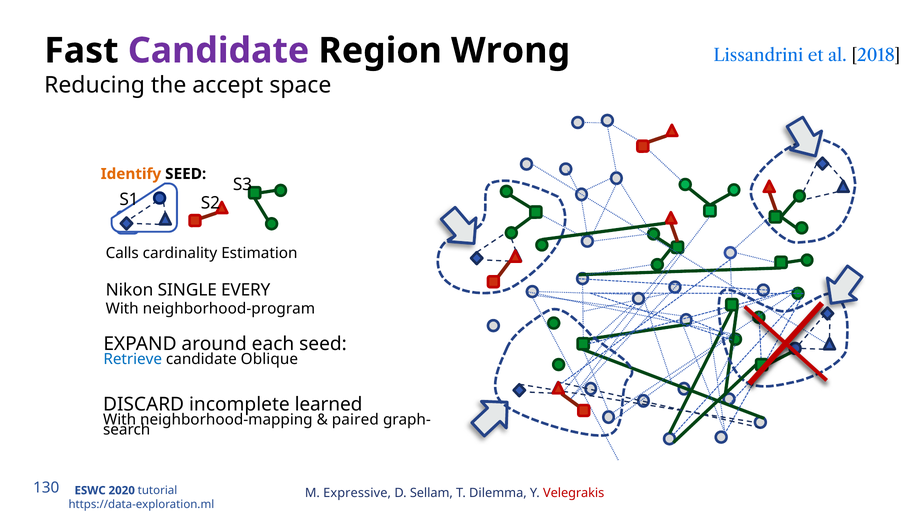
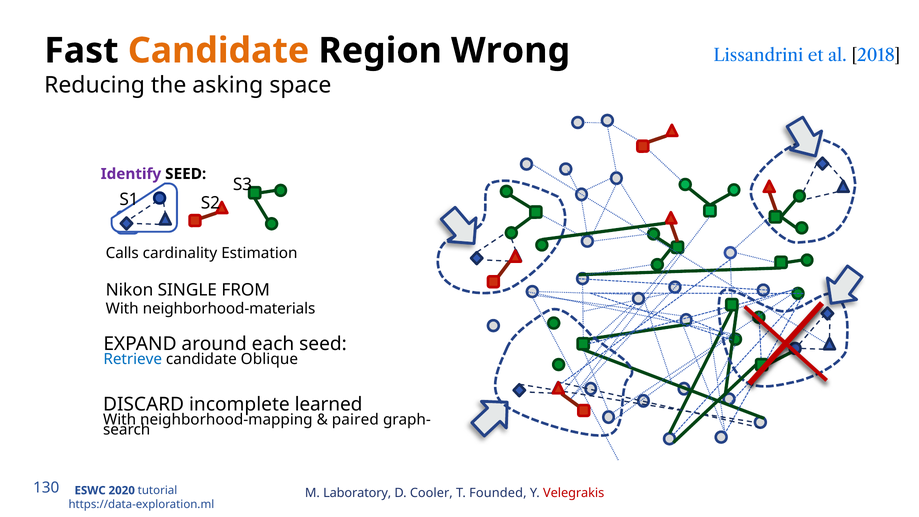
Candidate colour: purple -> orange (219, 51)
accept: accept -> asking (228, 85)
Identify colour: orange -> purple (131, 174)
EVERY: EVERY -> FROM (246, 290)
neighborhood-program: neighborhood-program -> neighborhood-materials (229, 308)
Expressive: Expressive -> Laboratory (357, 493)
Sellam: Sellam -> Cooler (431, 493)
Dilemma: Dilemma -> Founded (498, 493)
